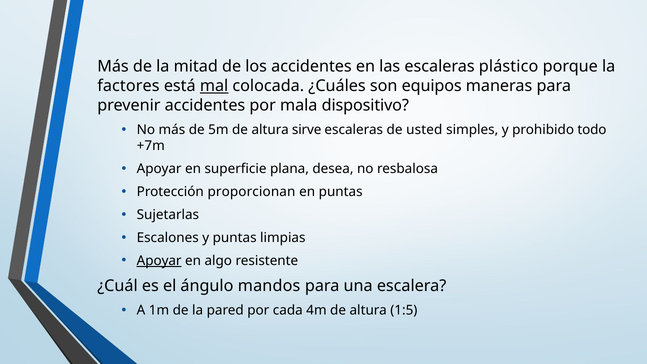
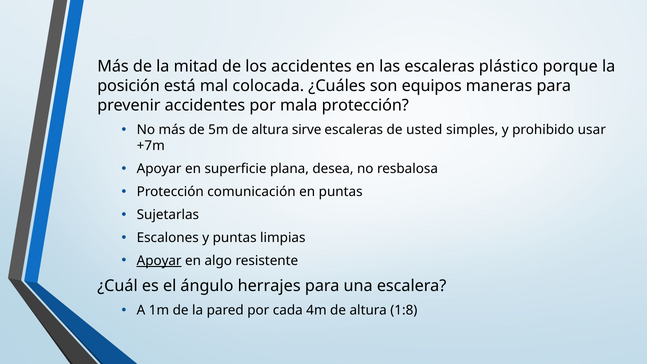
factores: factores -> posición (129, 86)
mal underline: present -> none (214, 86)
mala dispositivo: dispositivo -> protección (365, 105)
todo: todo -> usar (592, 130)
proporcionan: proporcionan -> comunicación (251, 192)
mandos: mandos -> herrajes (269, 286)
1:5: 1:5 -> 1:8 (404, 310)
